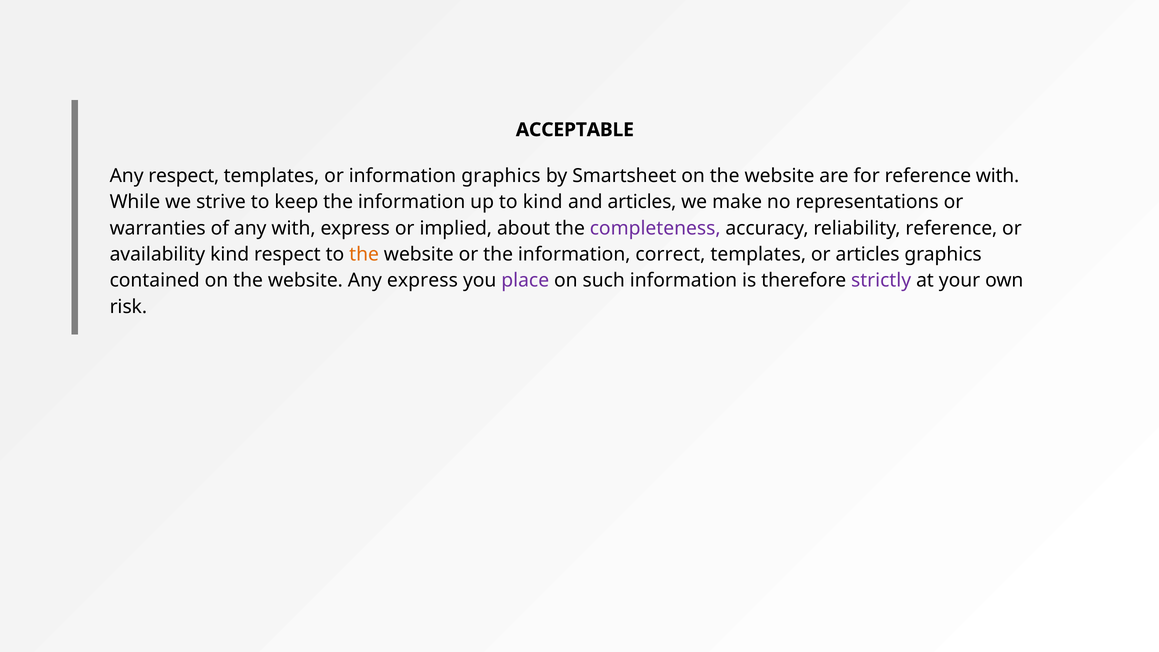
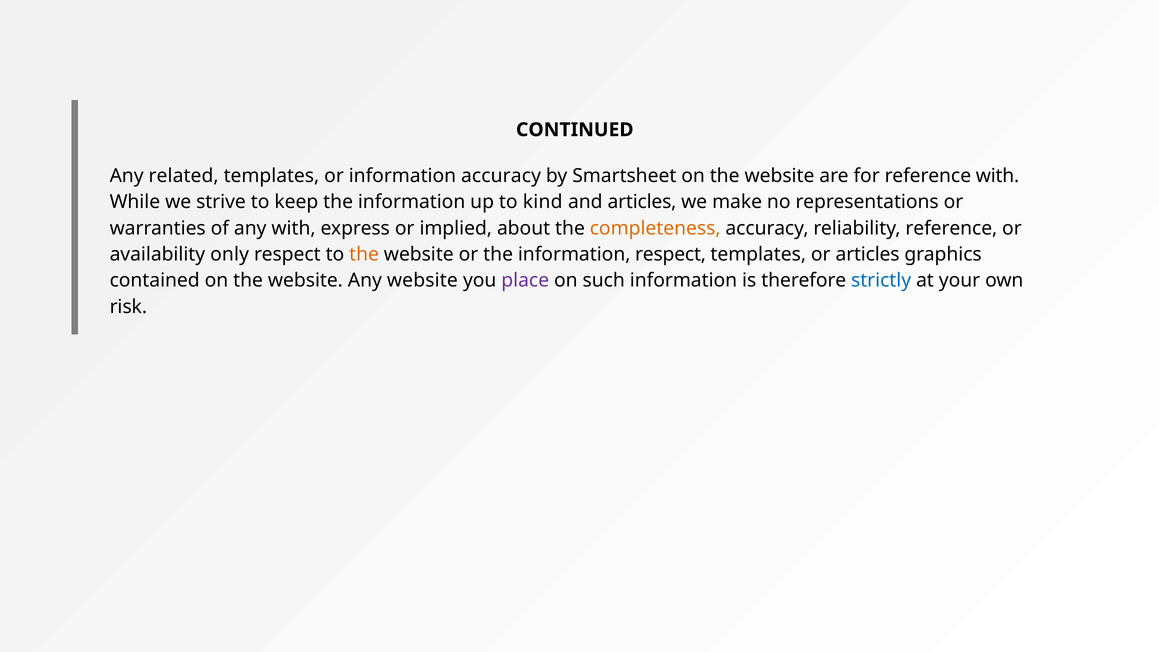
ACCEPTABLE: ACCEPTABLE -> CONTINUED (575, 130)
Any respect: respect -> related (184, 176)
information graphics: graphics -> accuracy (501, 176)
completeness colour: purple -> orange (655, 228)
availability kind: kind -> only (230, 254)
information correct: correct -> respect (671, 254)
Any express: express -> website (422, 281)
strictly colour: purple -> blue (881, 281)
